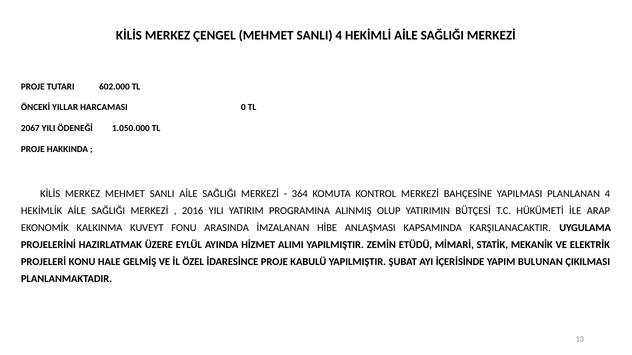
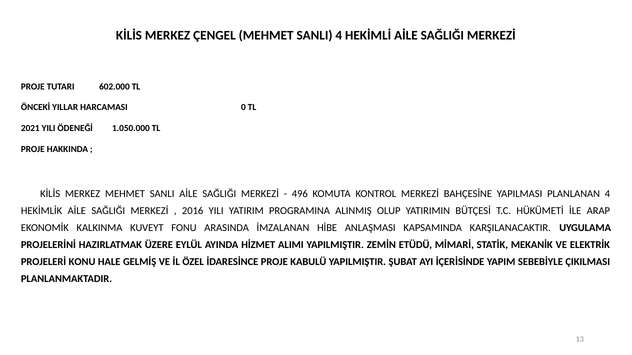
2067: 2067 -> 2021 (30, 128)
364: 364 -> 496 (300, 194)
BULUNAN: BULUNAN -> SEBEBİYLE (540, 262)
